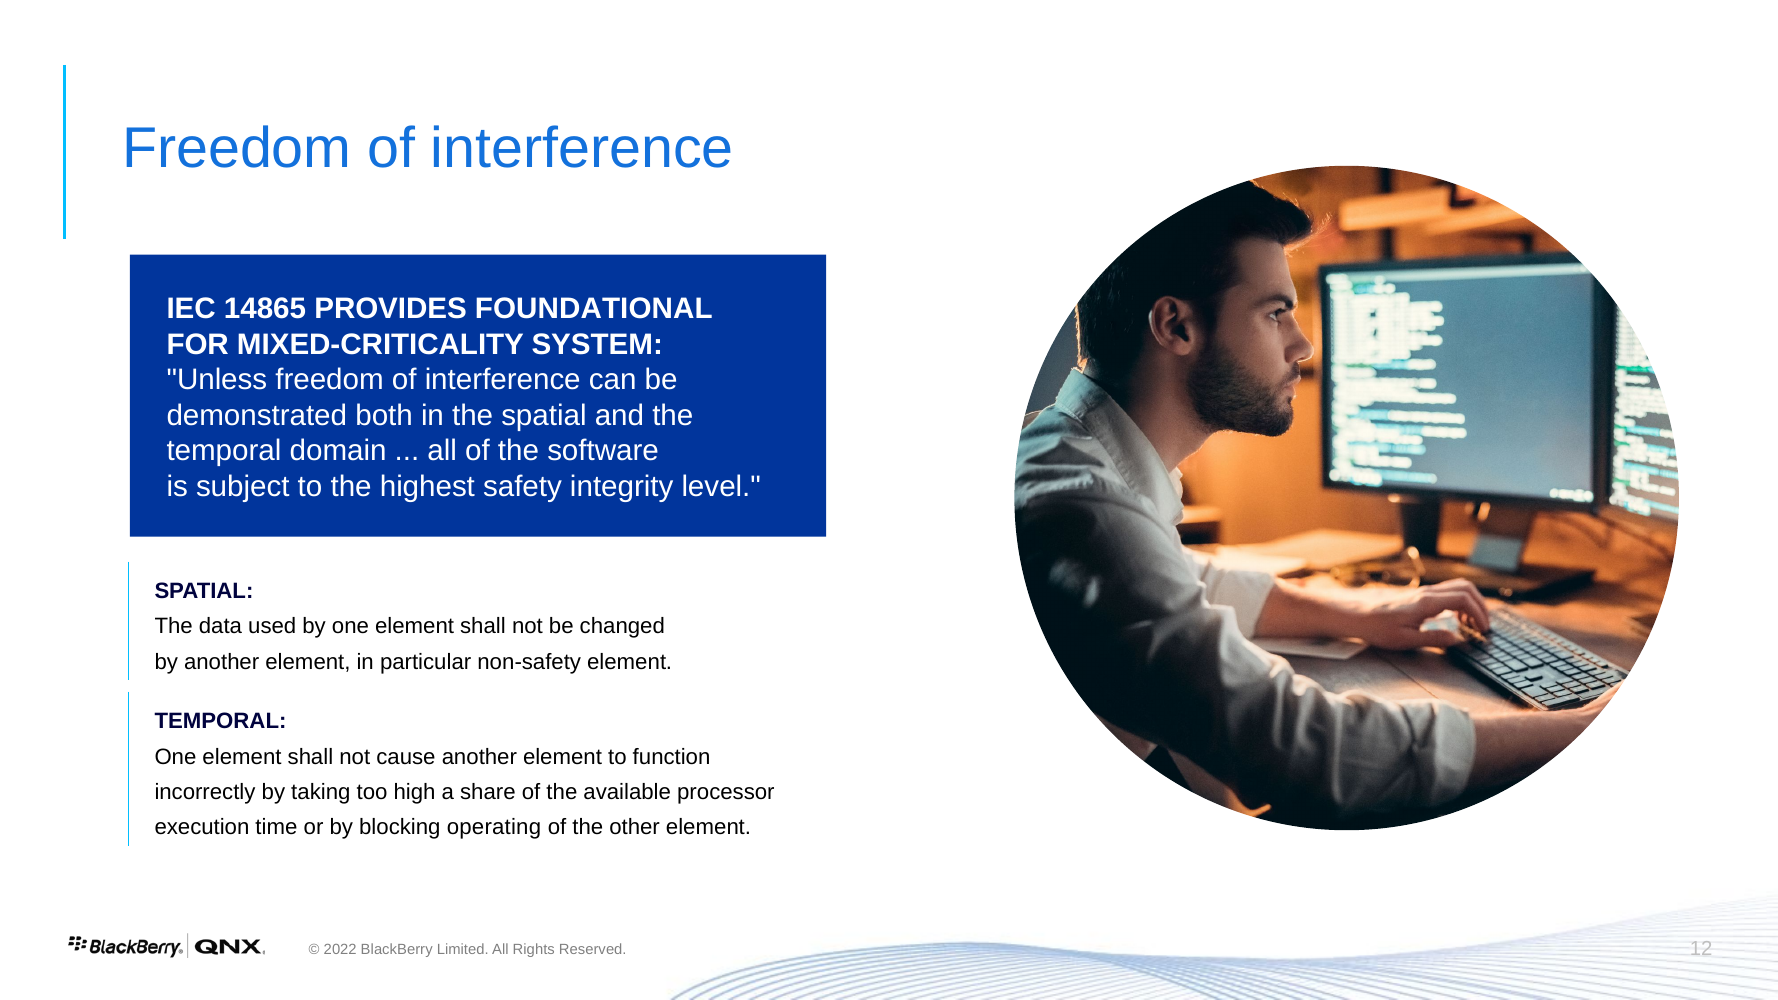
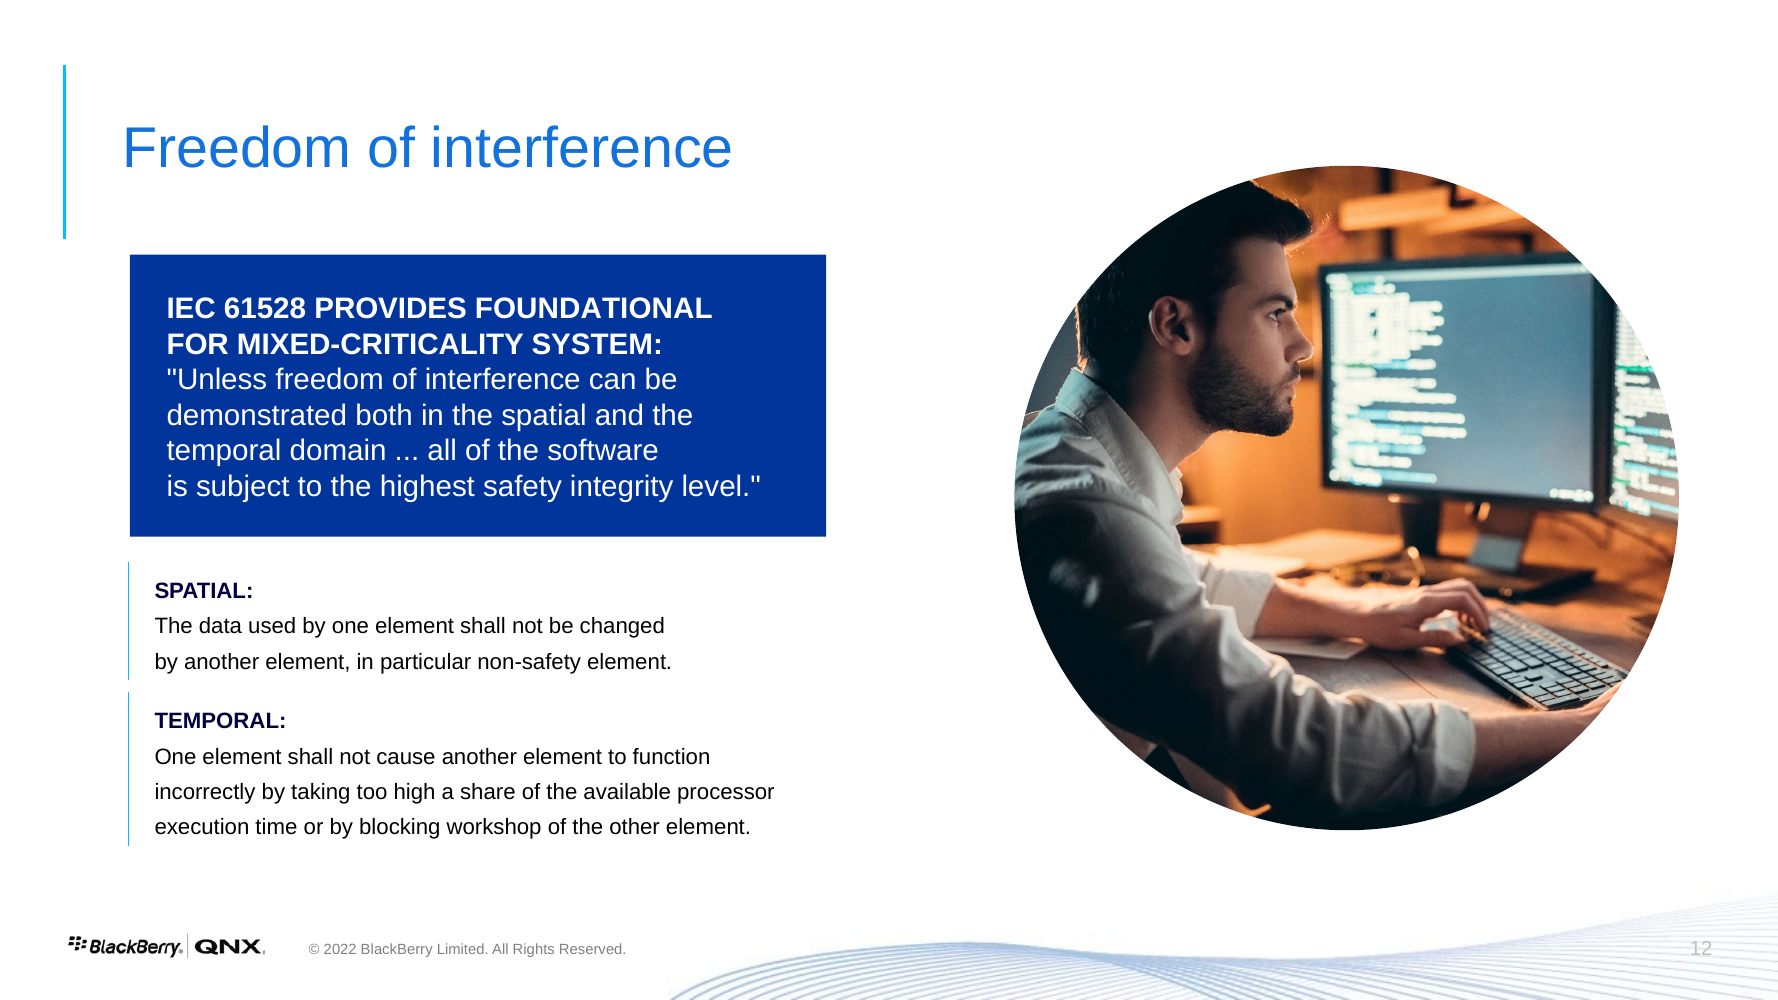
14865: 14865 -> 61528 (265, 309)
operating: operating -> workshop (494, 827)
